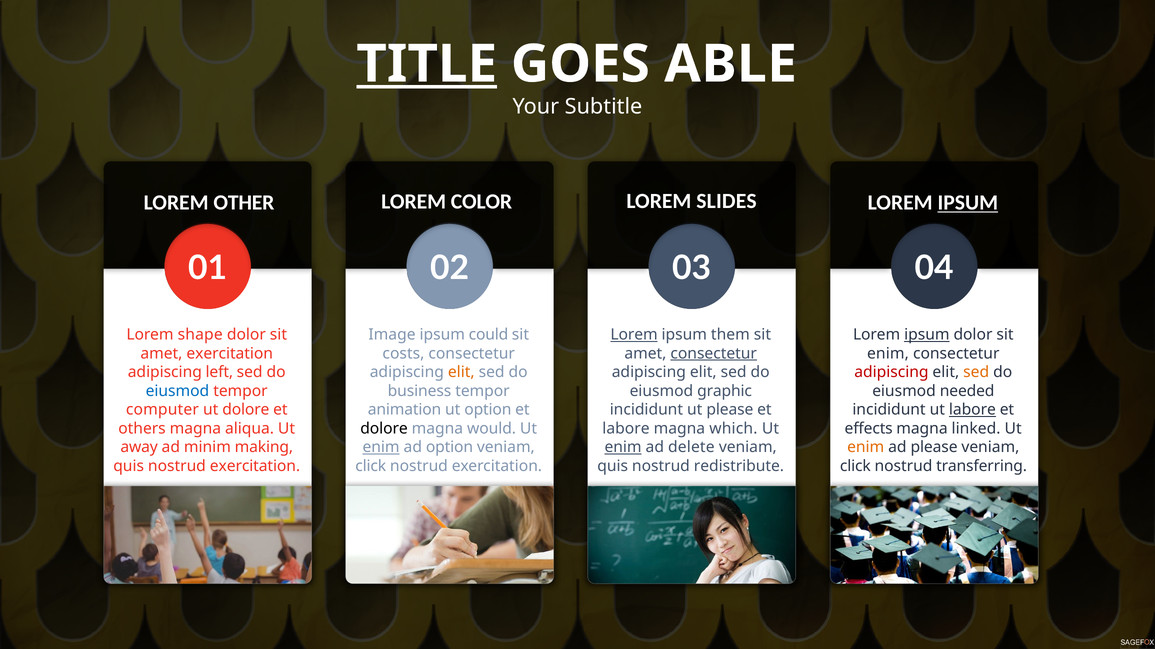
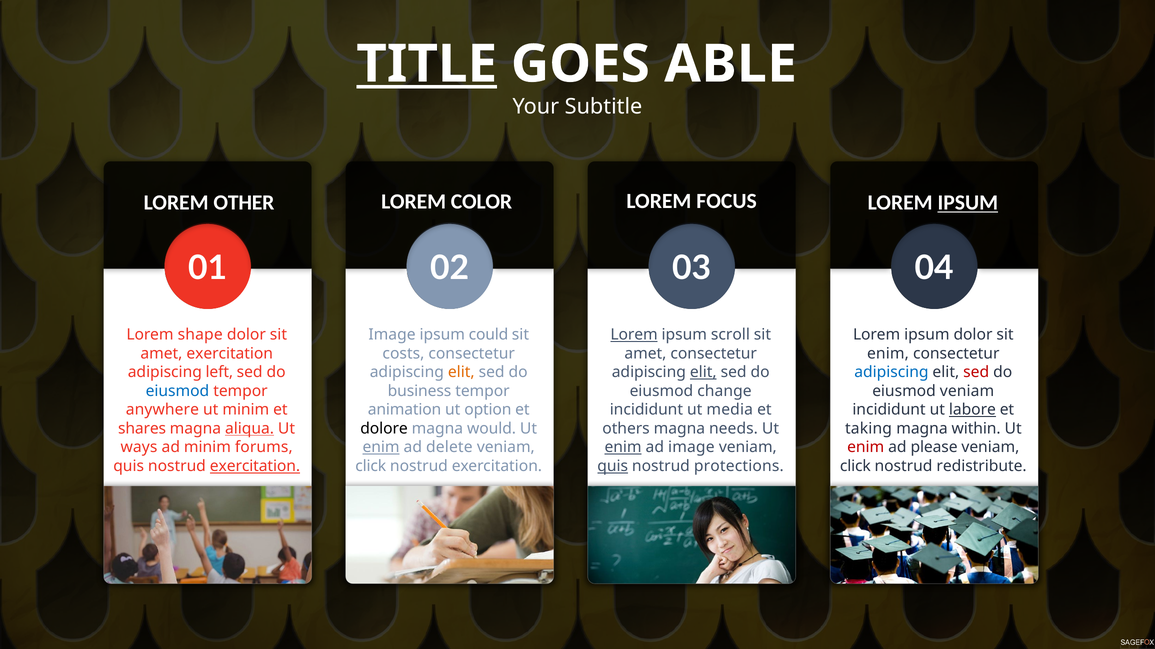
SLIDES: SLIDES -> FOCUS (727, 201)
them: them -> scroll (730, 335)
ipsum underline: present -> none (927, 335)
consectetur underline: present -> none (714, 354)
elit underline: none -> present (703, 373)
adipiscing colour: red -> blue (891, 373)
sed colour: orange -> red (976, 373)
graphic: graphic -> change (724, 391)
eiusmod needed: needed -> veniam (967, 391)
computer: computer -> anywhere (162, 410)
ut dolore: dolore -> minim (246, 410)
ut please: please -> media (730, 410)
others: others -> shares (142, 429)
aliqua underline: none -> present (250, 429)
labore: labore -> others (626, 429)
which: which -> needs (733, 429)
effects: effects -> taking (869, 429)
linked: linked -> within (976, 429)
away: away -> ways (139, 448)
making: making -> forums (264, 448)
ad option: option -> delete (449, 448)
ad delete: delete -> image (691, 448)
enim colour: orange -> red (866, 448)
exercitation underline: none -> present (255, 467)
quis underline: none -> present (613, 467)
redistribute: redistribute -> protections (739, 467)
transferring: transferring -> redistribute (982, 467)
